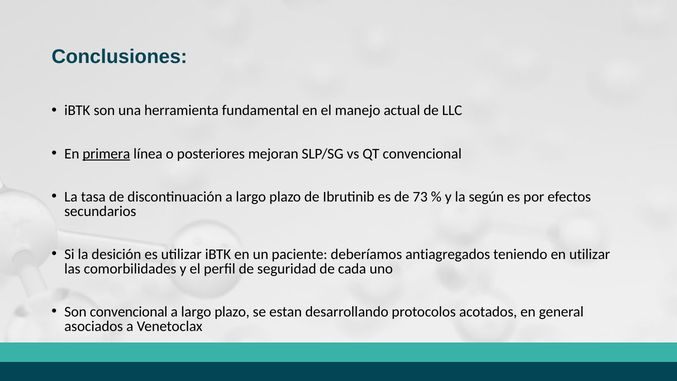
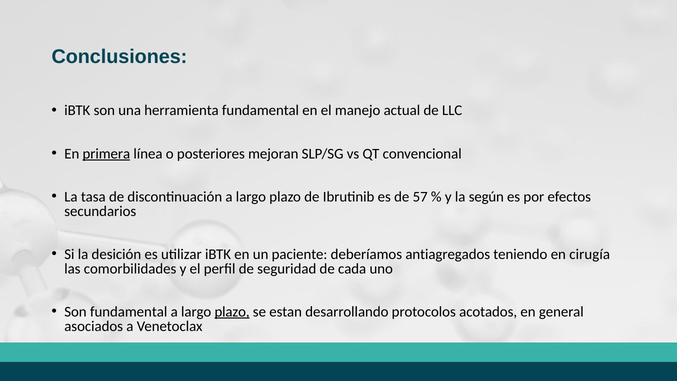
73: 73 -> 57 (420, 197)
en utilizar: utilizar -> cirugía (590, 254)
Son convencional: convencional -> fundamental (129, 312)
plazo underline: none -> present (232, 312)
